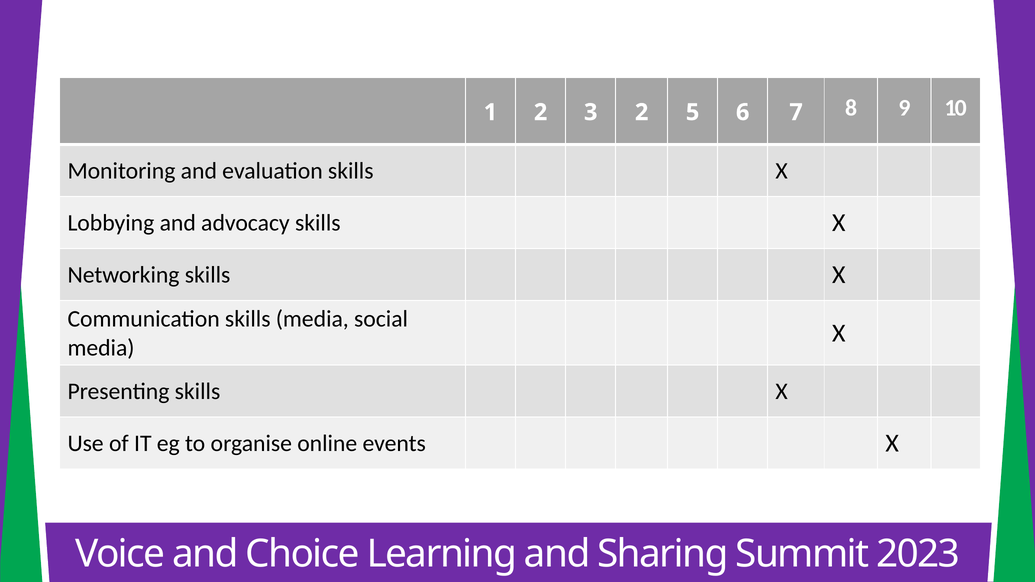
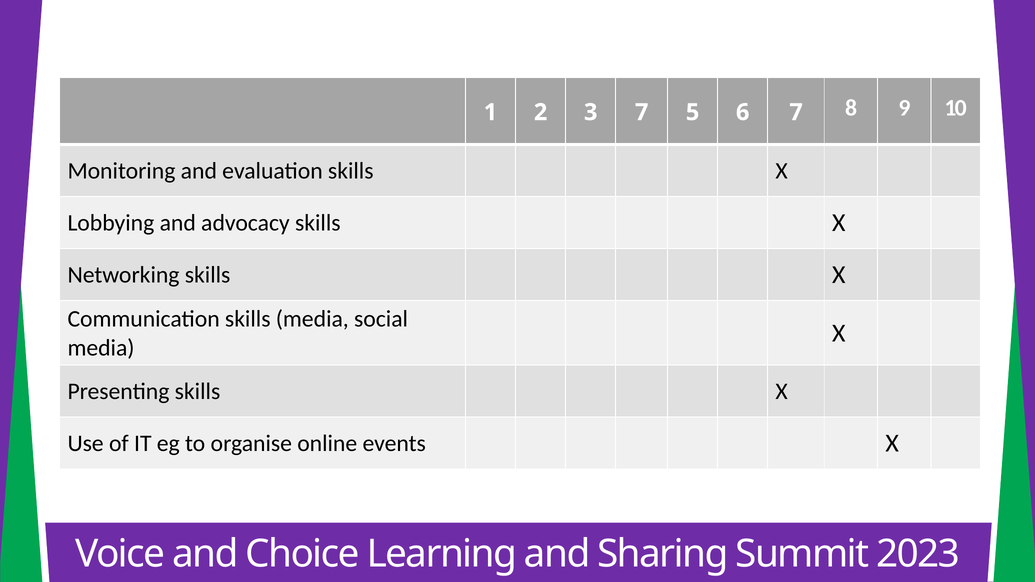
3 2: 2 -> 7 (642, 112)
